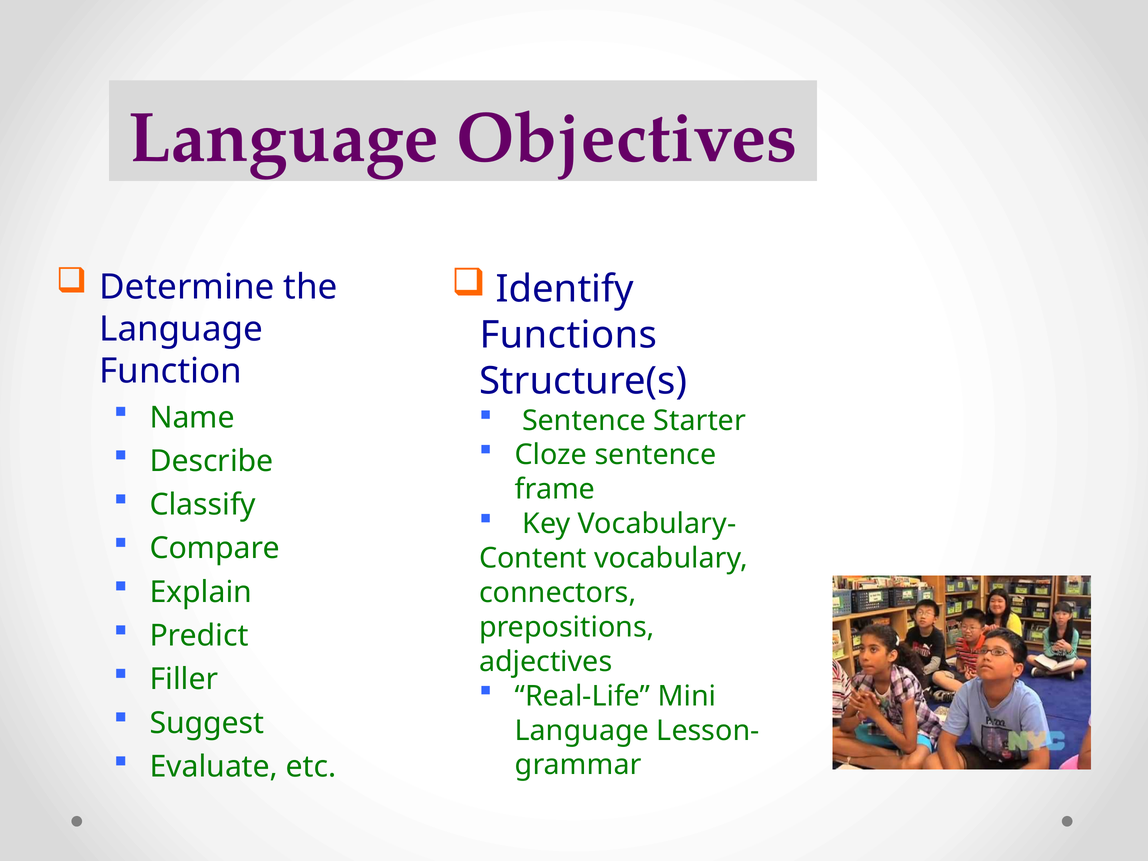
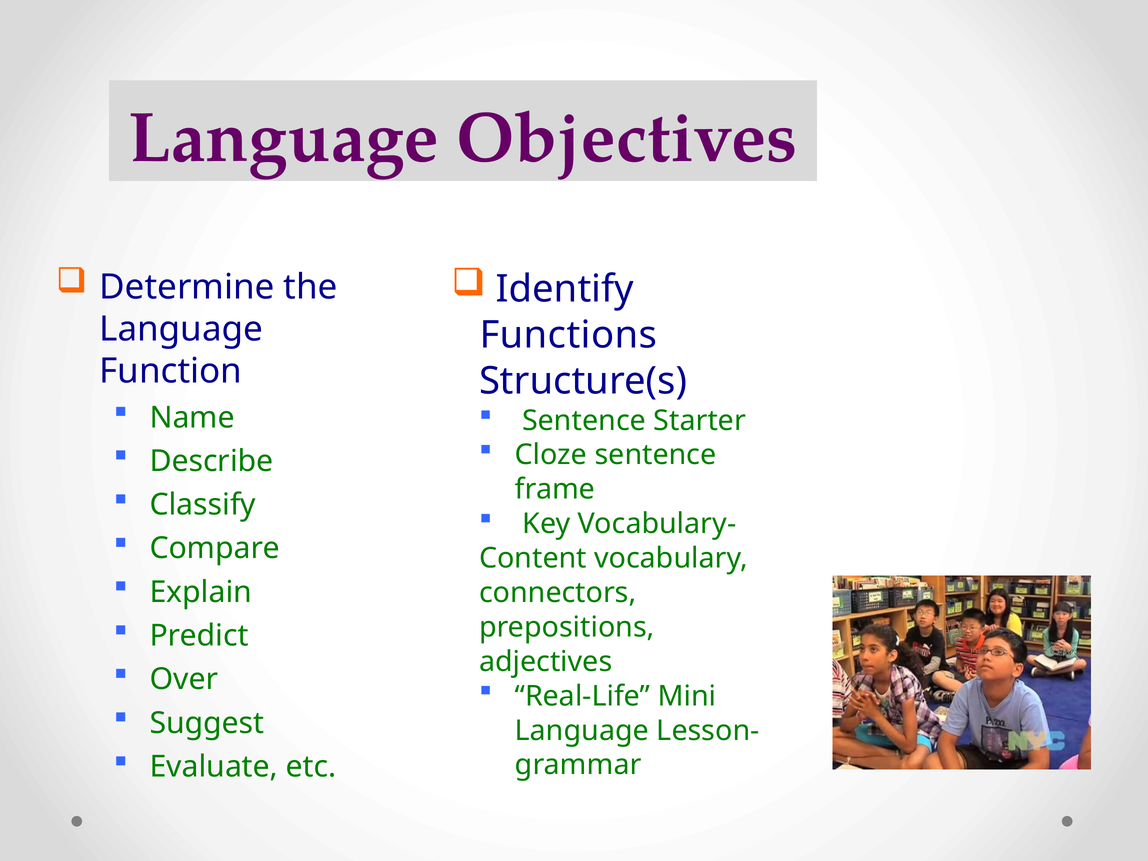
Filler: Filler -> Over (184, 679)
